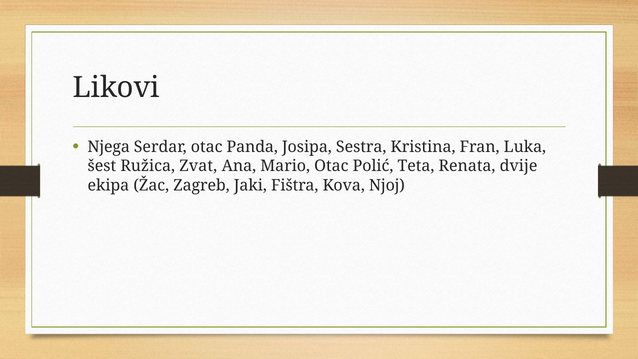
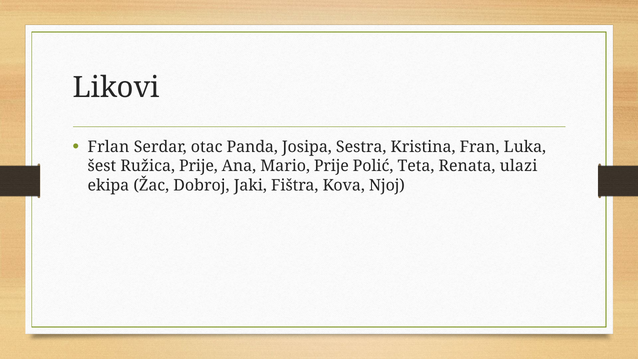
Njega: Njega -> Frlan (108, 147)
Ružica Zvat: Zvat -> Prije (198, 166)
Mario Otac: Otac -> Prije (331, 166)
dvije: dvije -> ulazi (519, 166)
Zagreb: Zagreb -> Dobroj (201, 185)
